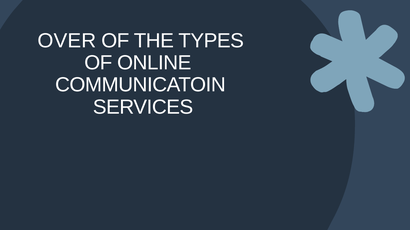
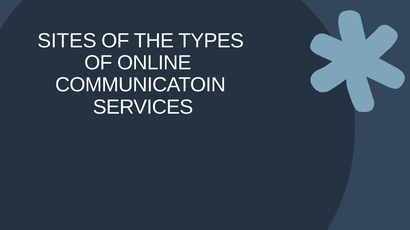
OVER: OVER -> SITES (67, 41)
